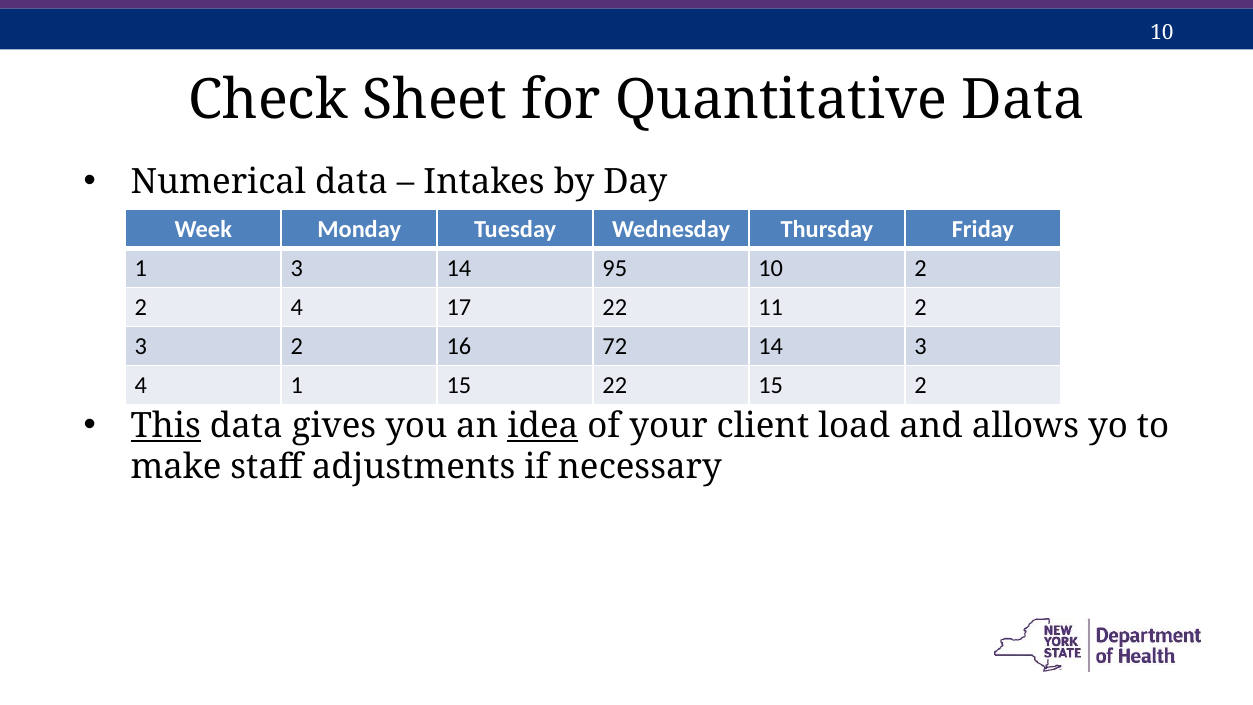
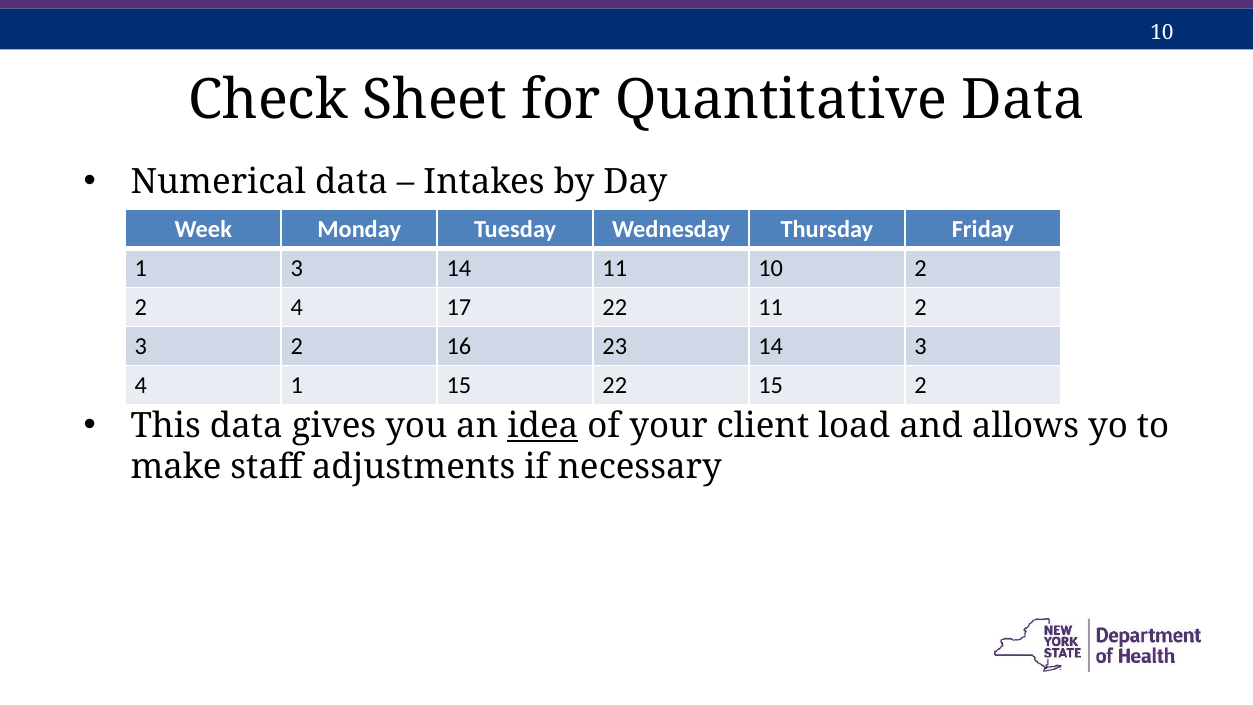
14 95: 95 -> 11 (615, 268)
72: 72 -> 23 (615, 346)
This underline: present -> none (166, 425)
